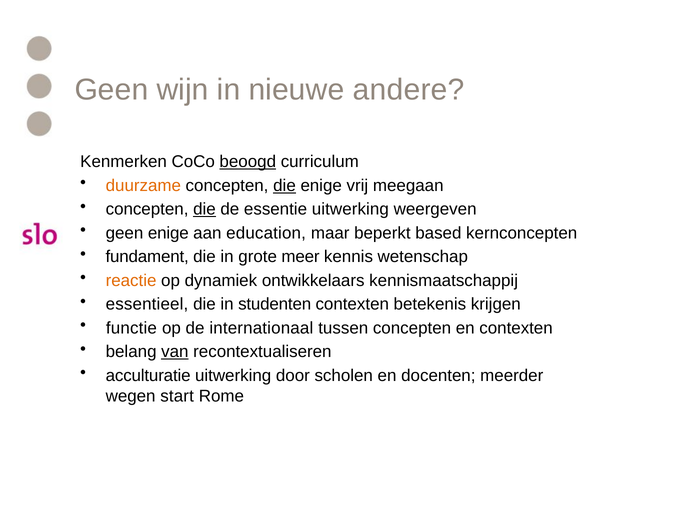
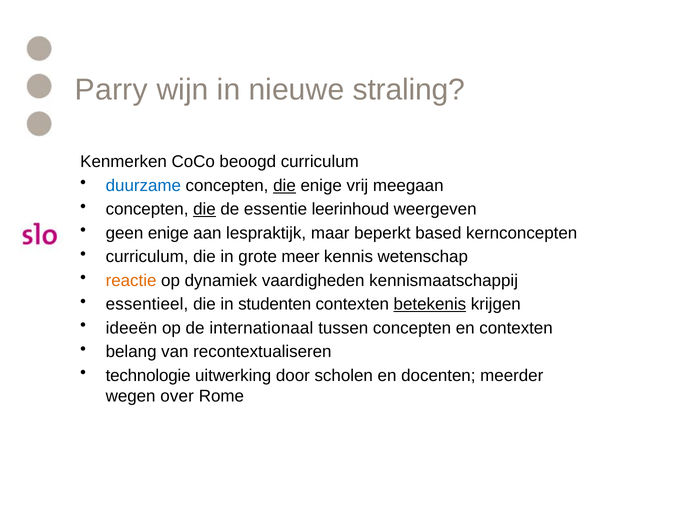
Geen: Geen -> Parry (111, 90)
andere: andere -> straling (409, 90)
beoogd underline: present -> none (248, 162)
duurzame colour: orange -> blue (143, 185)
essentie uitwerking: uitwerking -> leerinhoud (350, 209)
education: education -> lespraktijk (266, 233)
fundament: fundament -> curriculum (147, 257)
ontwikkelaars: ontwikkelaars -> vaardigheden (313, 280)
betekenis underline: none -> present (430, 304)
functie: functie -> ideeën (131, 328)
van underline: present -> none (175, 351)
acculturatie: acculturatie -> technologie (148, 375)
start: start -> over (177, 396)
